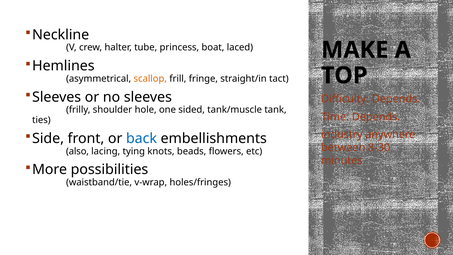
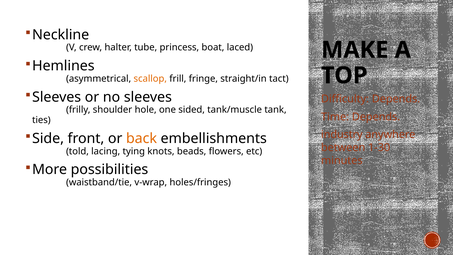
back colour: blue -> orange (142, 138)
8-30: 8-30 -> 1-30 (379, 147)
also: also -> told (77, 151)
